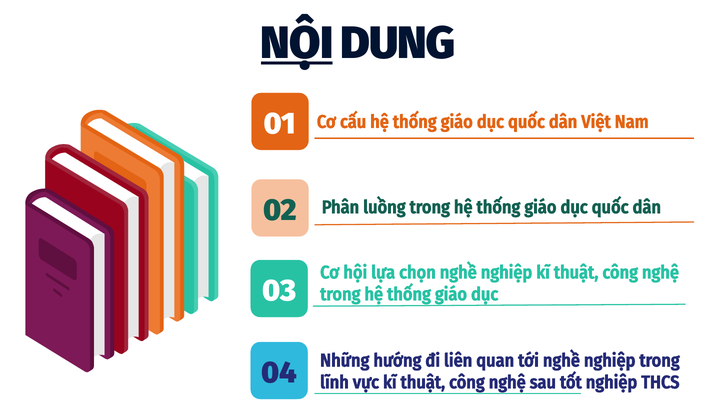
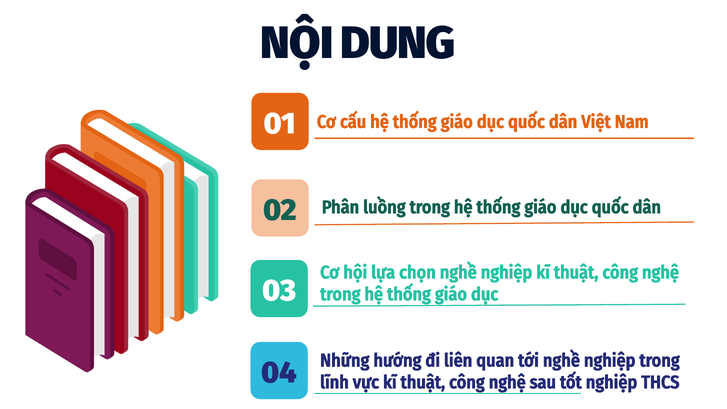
NỘI underline: present -> none (297, 43)
